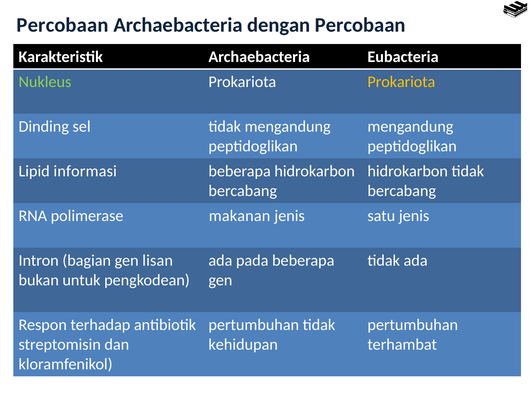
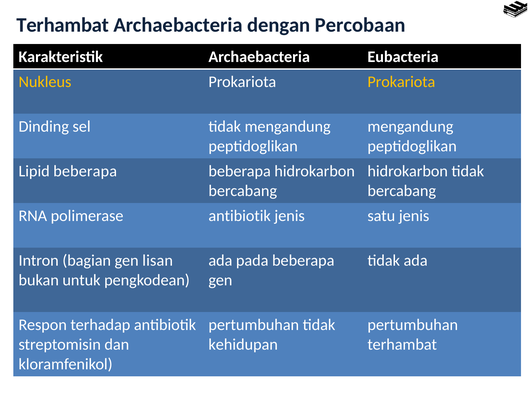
Percobaan: Percobaan -> Terhambat (63, 25)
Nukleus colour: light green -> yellow (45, 82)
Lipid informasi: informasi -> beberapa (85, 171)
polimerase makanan: makanan -> antibiotik (240, 216)
